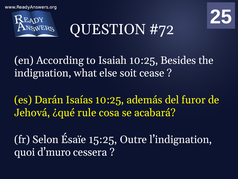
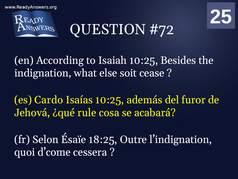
Darán: Darán -> Cardo (49, 100)
15:25: 15:25 -> 18:25 (103, 139)
d’muro: d’muro -> d’come (54, 152)
